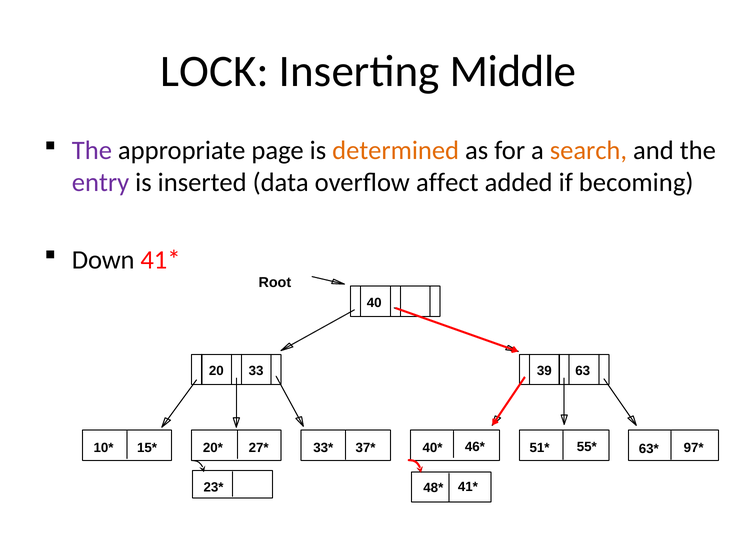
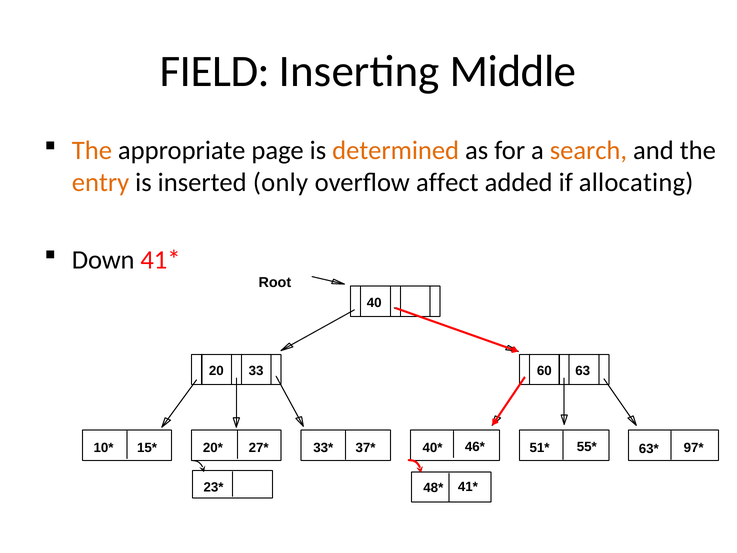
LOCK: LOCK -> FIELD (215, 71)
The colour: purple -> orange (92, 151)
entry colour: purple -> orange (101, 183)
data: data -> only (281, 183)
becoming: becoming -> allocating (636, 183)
39: 39 -> 60 (544, 371)
